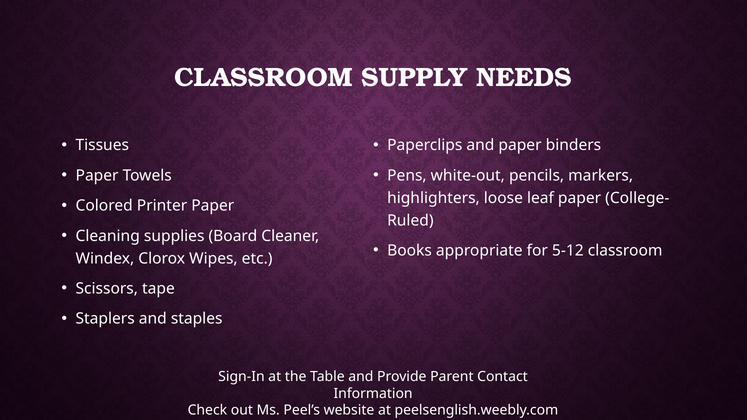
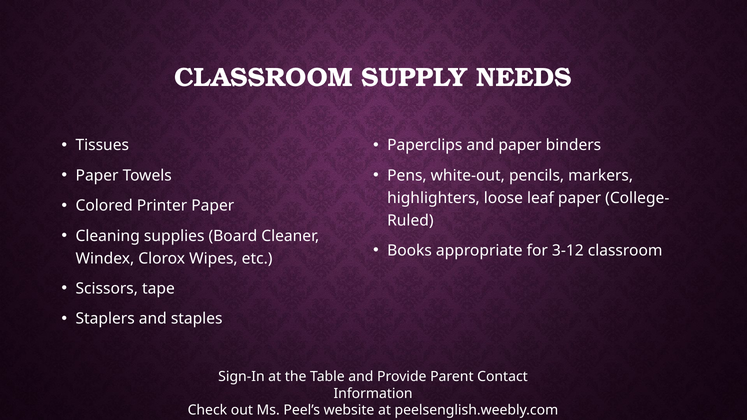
5-12: 5-12 -> 3-12 (568, 251)
